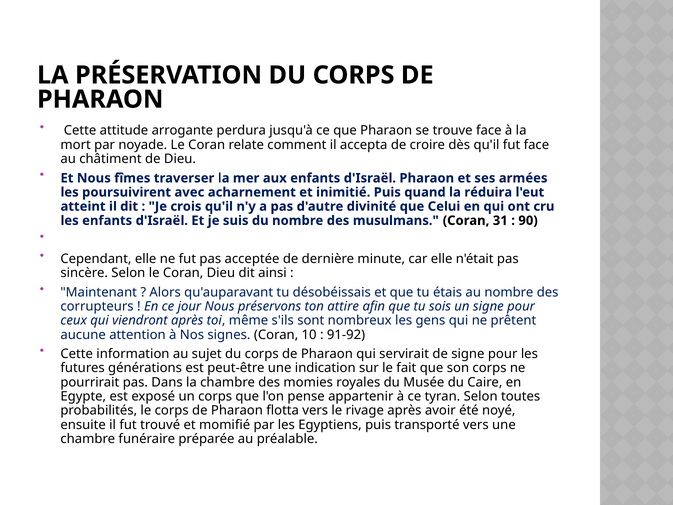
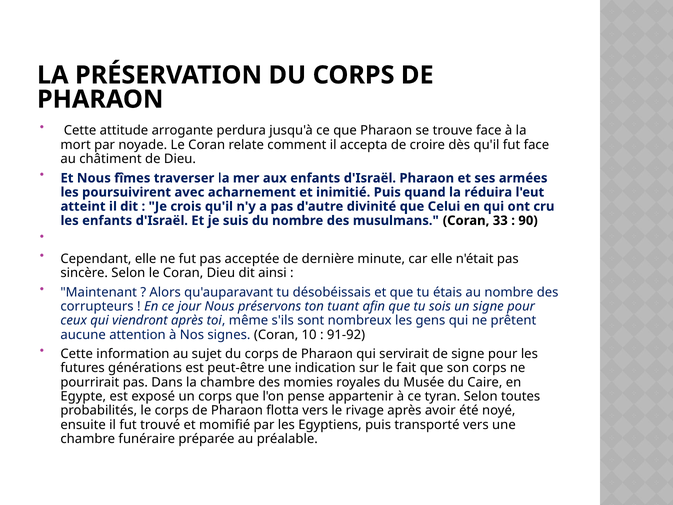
31: 31 -> 33 (500, 220)
attire: attire -> tuant (343, 306)
